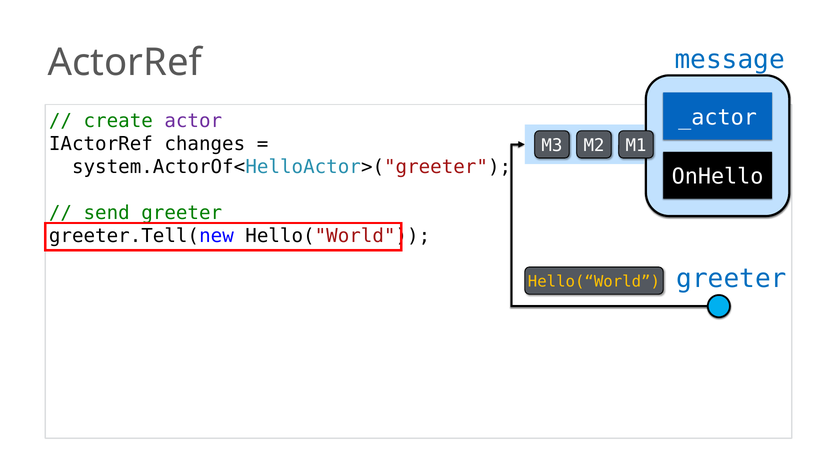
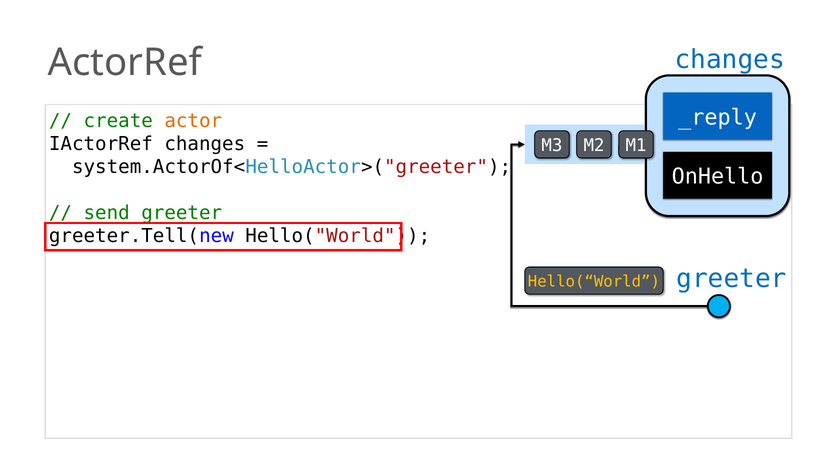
message: message -> changes (730, 60)
_actor: _actor -> _reply (718, 117)
actor colour: purple -> orange (193, 121)
